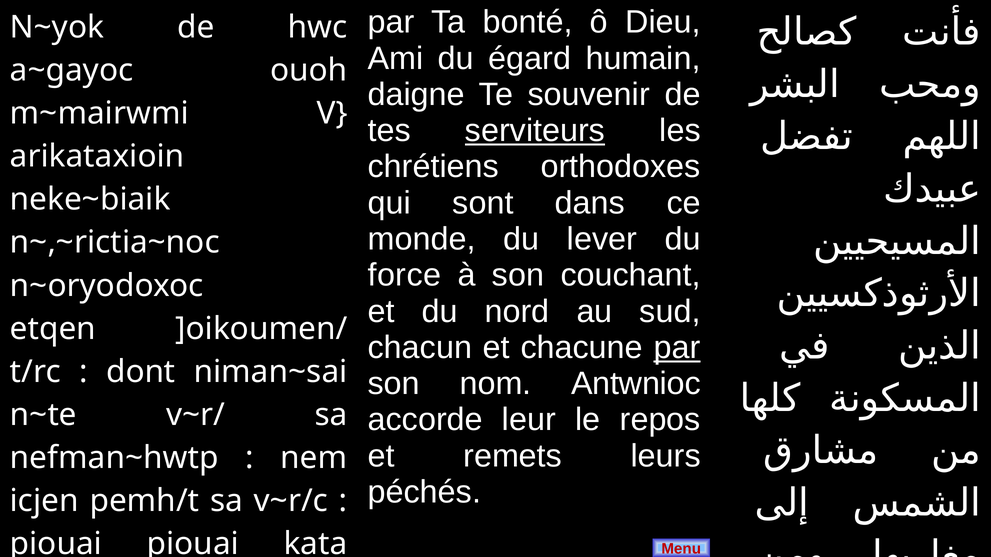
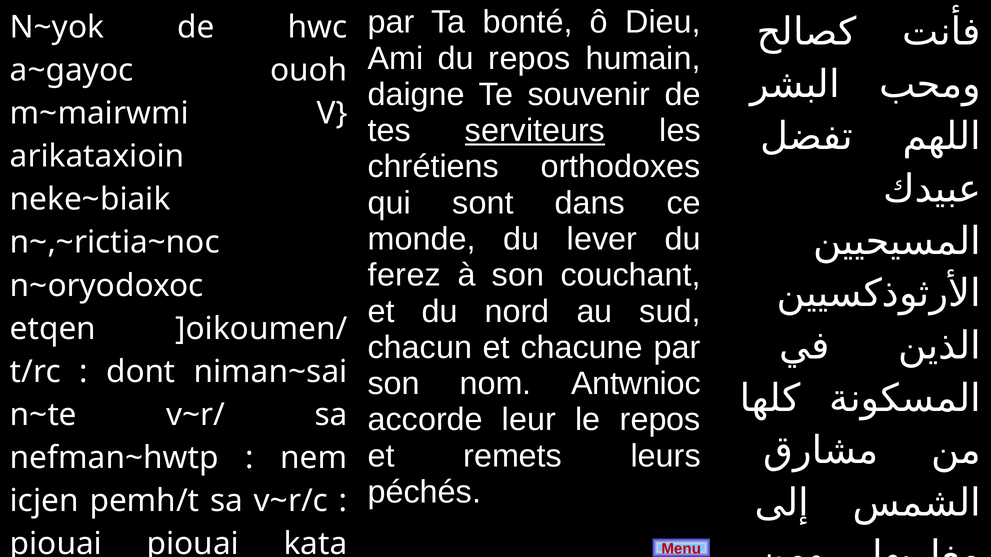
du égard: égard -> repos (530, 58)
force: force -> ferez (404, 275)
par underline: present -> none (677, 348)
